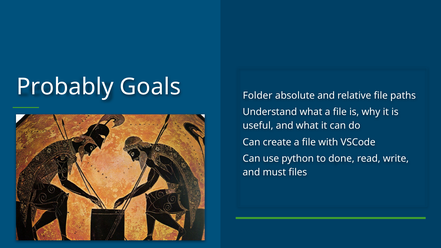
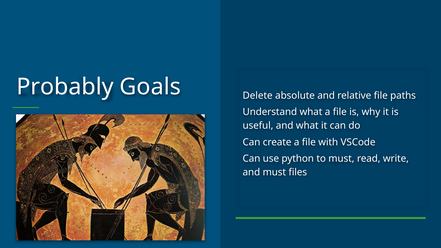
Folder: Folder -> Delete (258, 96)
to done: done -> must (341, 159)
